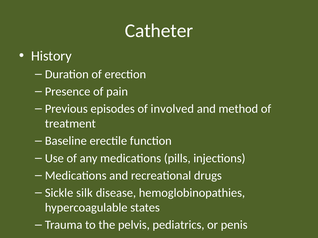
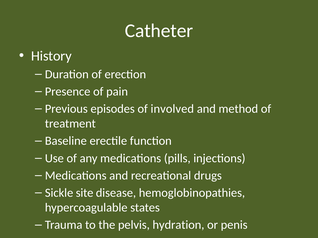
silk: silk -> site (85, 193)
pediatrics: pediatrics -> hydration (178, 225)
